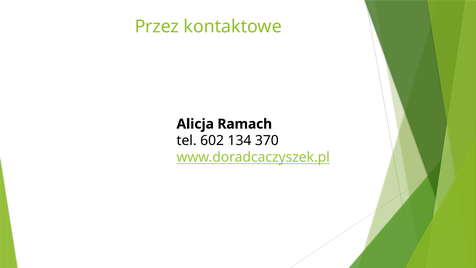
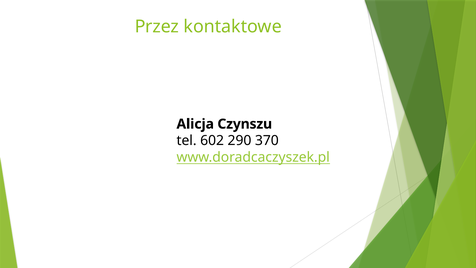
Ramach: Ramach -> Czynszu (245, 124)
134: 134 -> 290 (239, 141)
